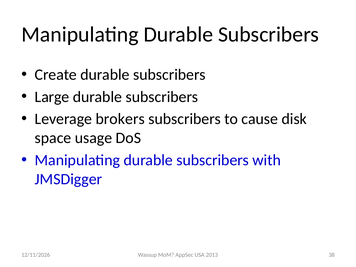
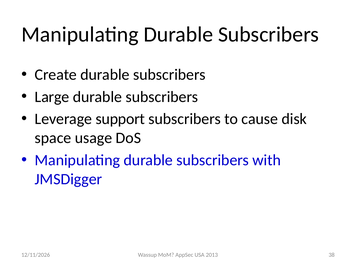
brokers: brokers -> support (120, 119)
